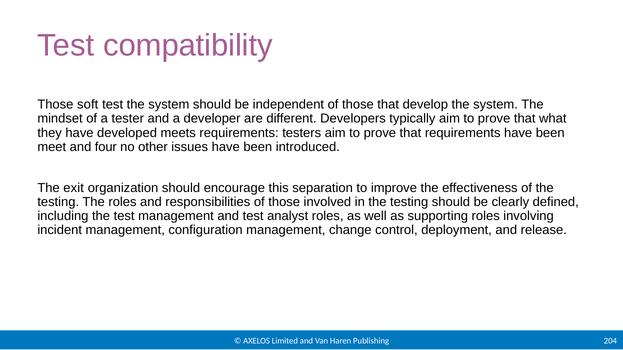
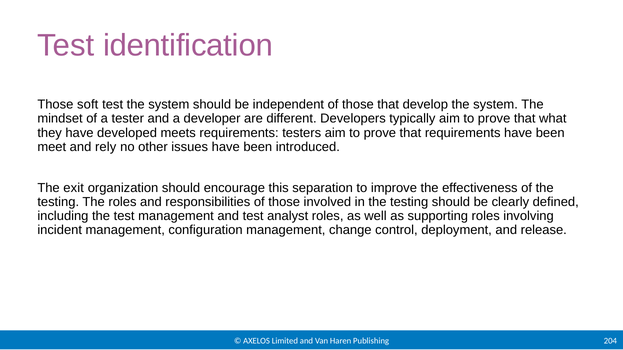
compatibility: compatibility -> identification (188, 45)
four: four -> rely (106, 147)
